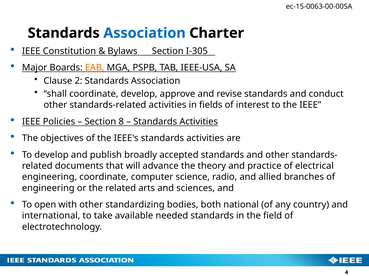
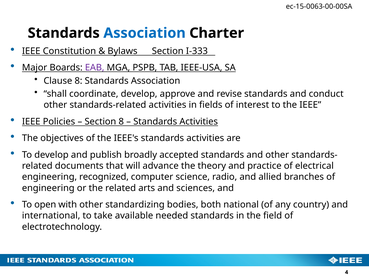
I-305: I-305 -> I-333 (197, 51)
EAB colour: orange -> purple (95, 68)
Clause 2: 2 -> 8 (78, 81)
engineering coordinate: coordinate -> recognized (104, 177)
